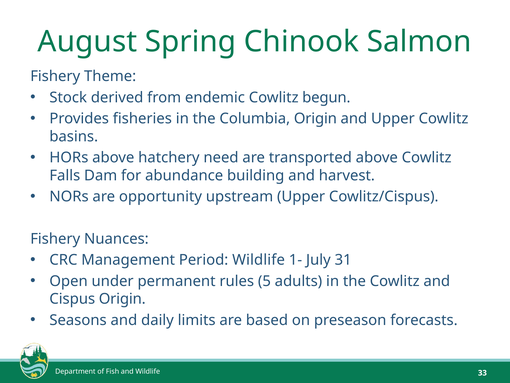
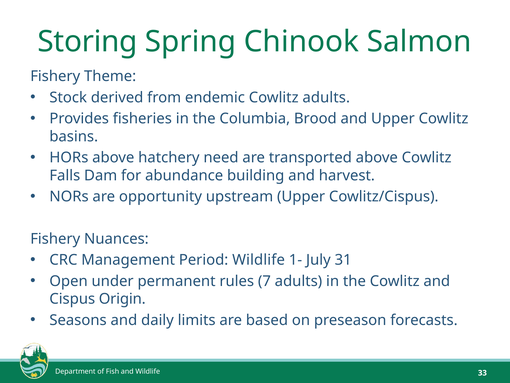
August: August -> Storing (88, 42)
Cowlitz begun: begun -> adults (326, 97)
Columbia Origin: Origin -> Brood (315, 118)
5: 5 -> 7 (264, 281)
